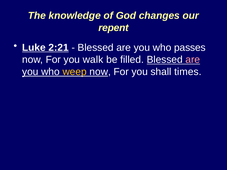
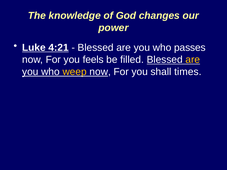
repent: repent -> power (113, 28)
2:21: 2:21 -> 4:21 (59, 48)
walk: walk -> feels (93, 60)
are colour: pink -> yellow (193, 60)
